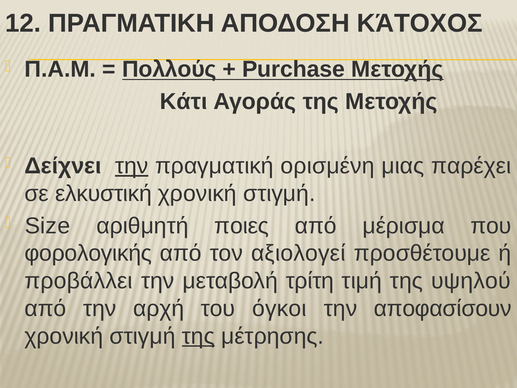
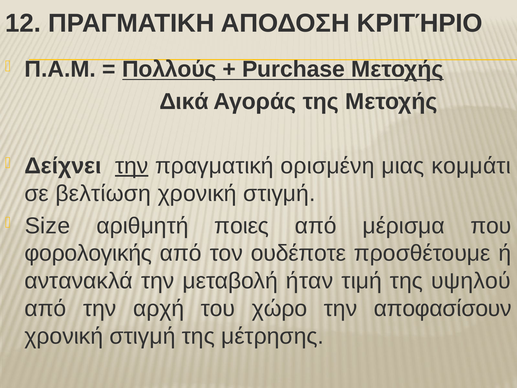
ΚΆΤΟΧΟΣ: ΚΆΤΟΧΟΣ -> ΚΡΙΤΉΡΙΟ (420, 23)
Κάτι: Κάτι -> Δικά (184, 101)
παρέχει: παρέχει -> κομμάτι (471, 166)
ελκυστική: ελκυστική -> βελτίωση (103, 193)
αξιολογεί: αξιολογεί -> ουδέποτε (299, 253)
προβάλλει: προβάλλει -> αντανακλά (79, 281)
τρίτη: τρίτη -> ήταν (310, 281)
όγκοι: όγκοι -> χώρο (280, 308)
της underline: present -> none (198, 336)
